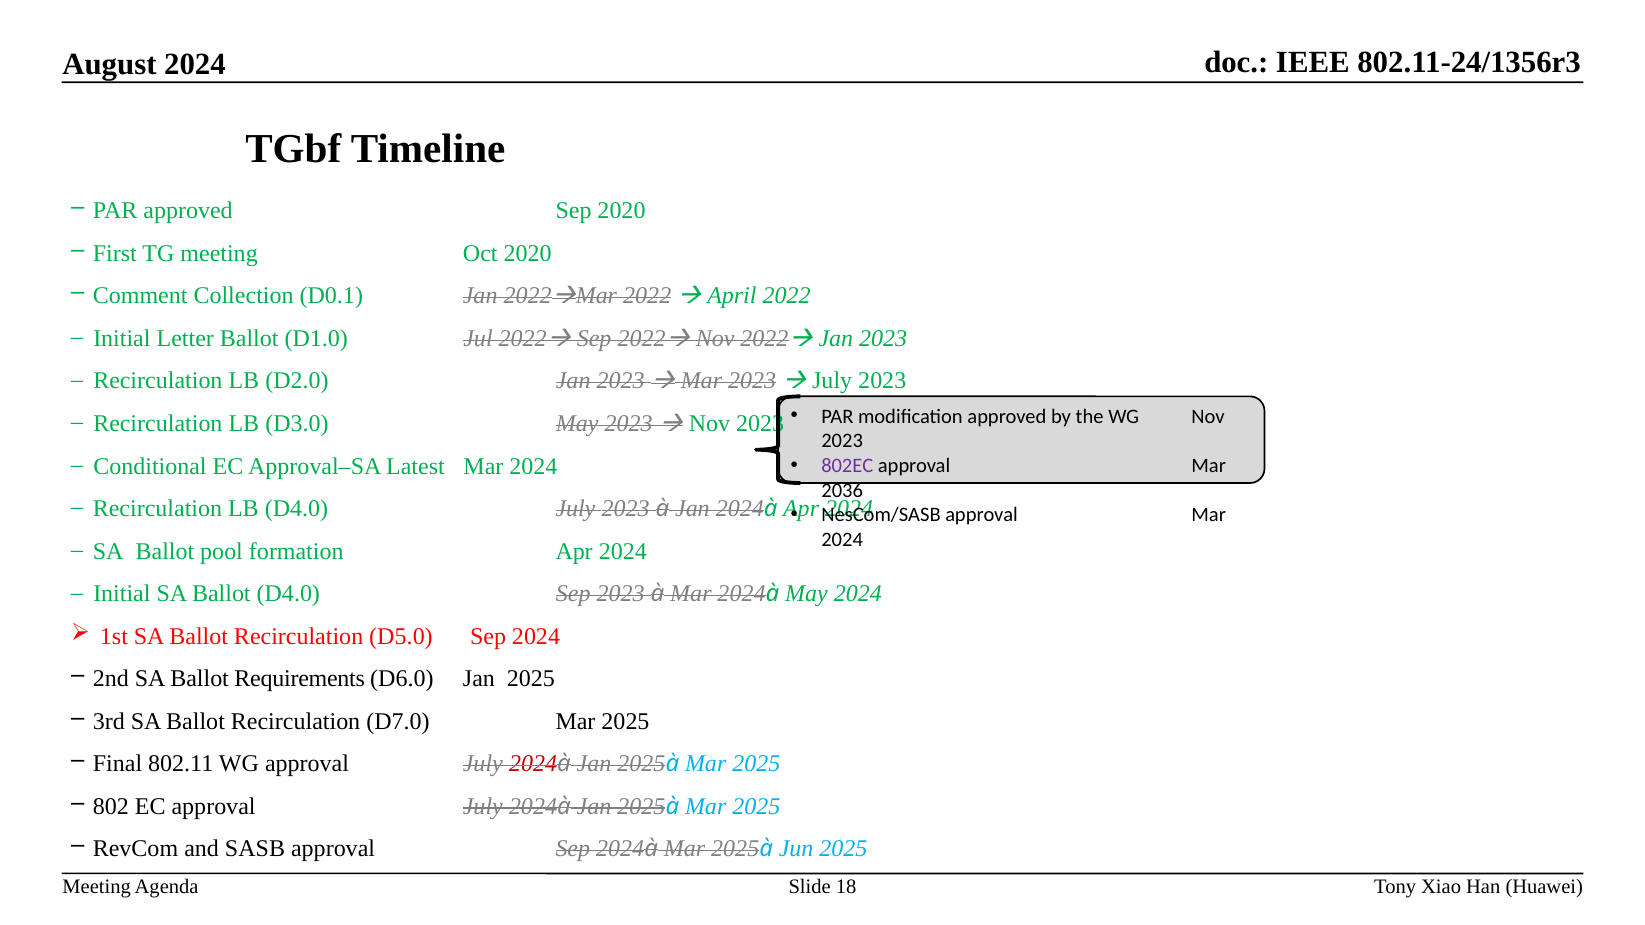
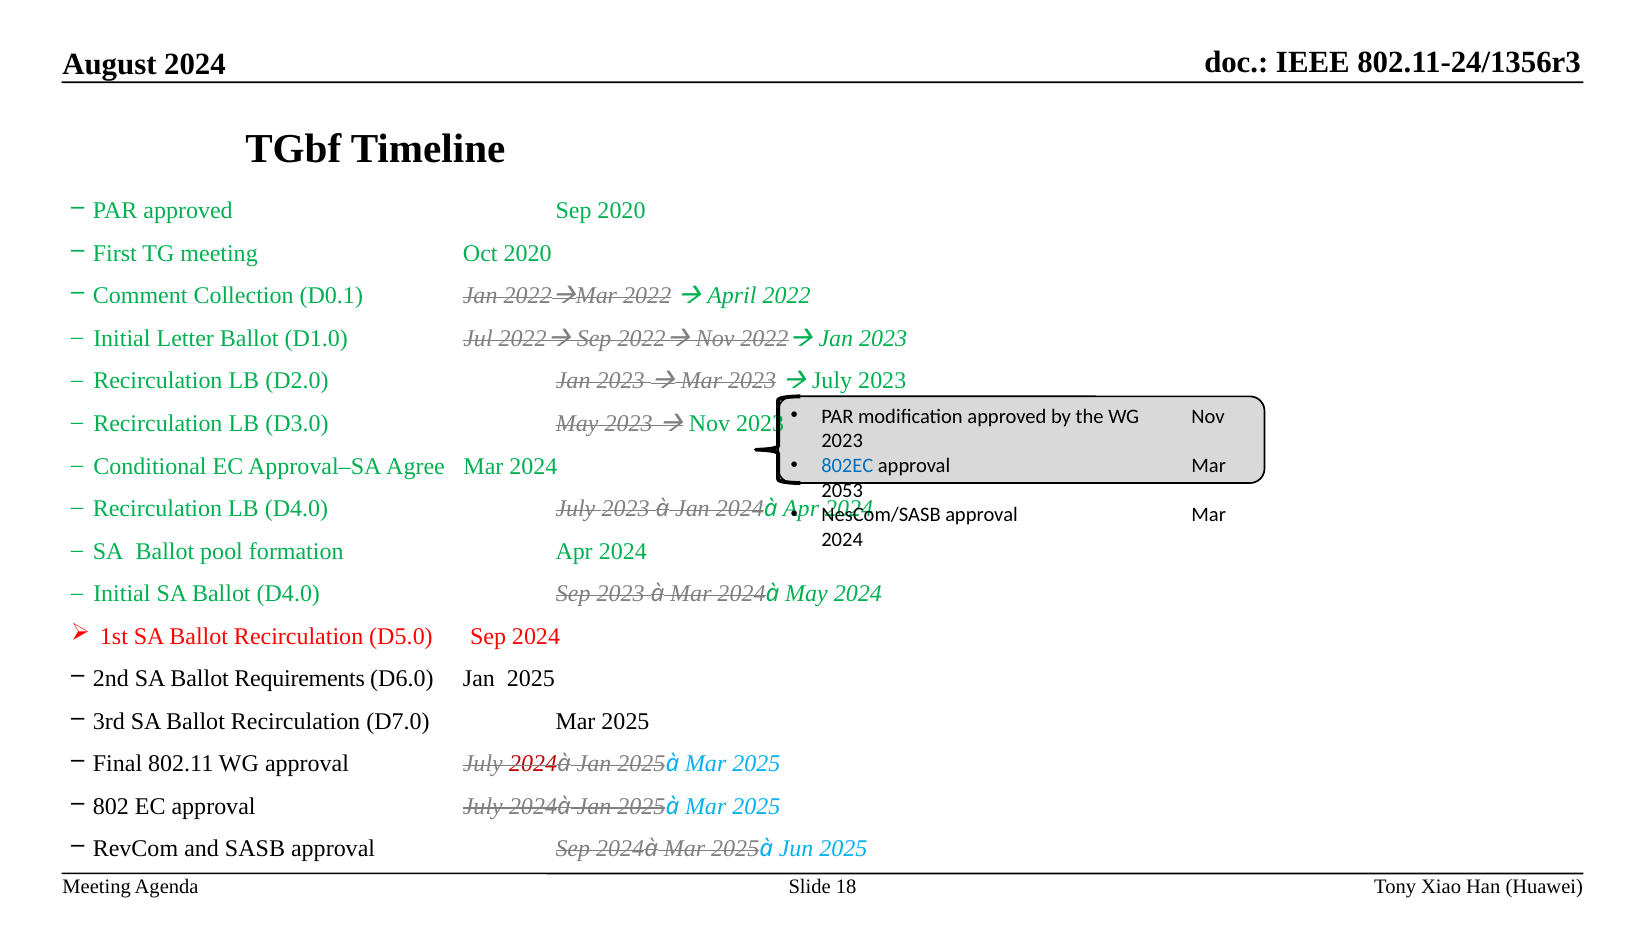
Latest: Latest -> Agree (416, 466)
802EC colour: purple -> blue (847, 466)
2036: 2036 -> 2053 (842, 490)
